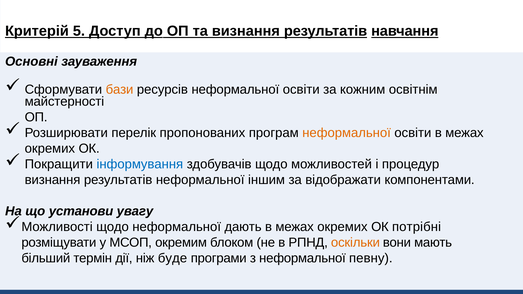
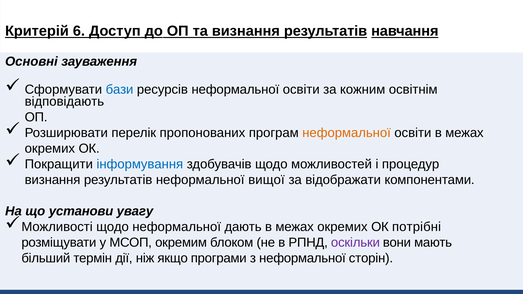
5: 5 -> 6 (79, 31)
бази colour: orange -> blue (120, 89)
майстерності: майстерності -> відповідають (64, 102)
іншим: іншим -> вищої (266, 180)
оскільки colour: orange -> purple (355, 243)
буде: буде -> якщо (173, 259)
певну: певну -> сторін (371, 259)
